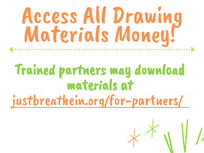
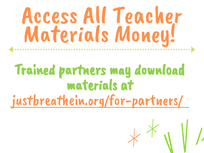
Drawing: Drawing -> Teacher (147, 14)
